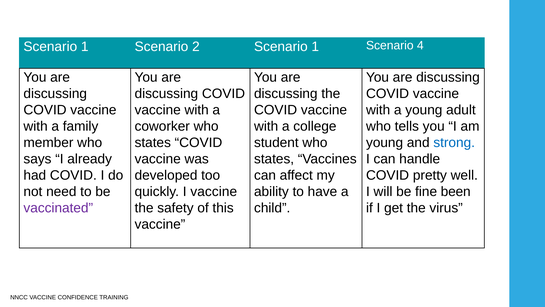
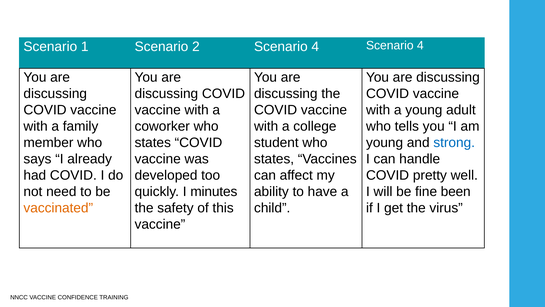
2 Scenario 1: 1 -> 4 (315, 47)
I vaccine: vaccine -> minutes (214, 191)
vaccinated colour: purple -> orange (58, 208)
